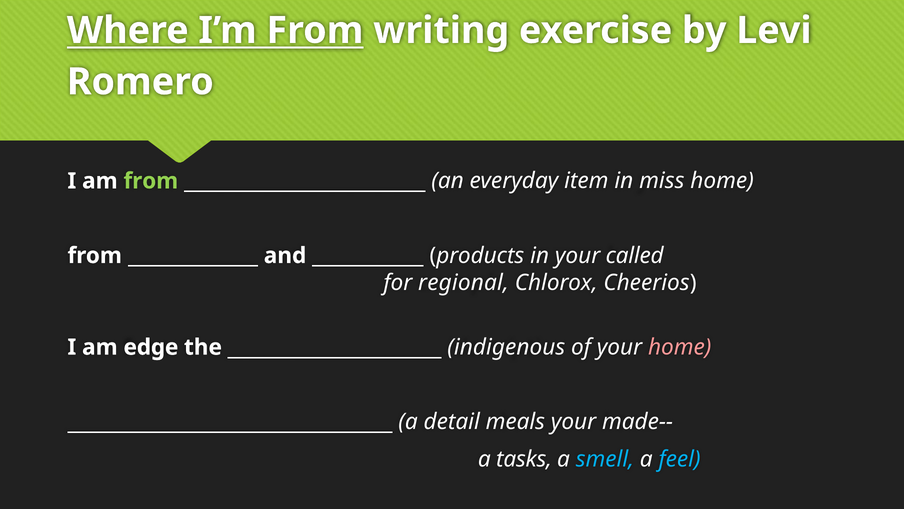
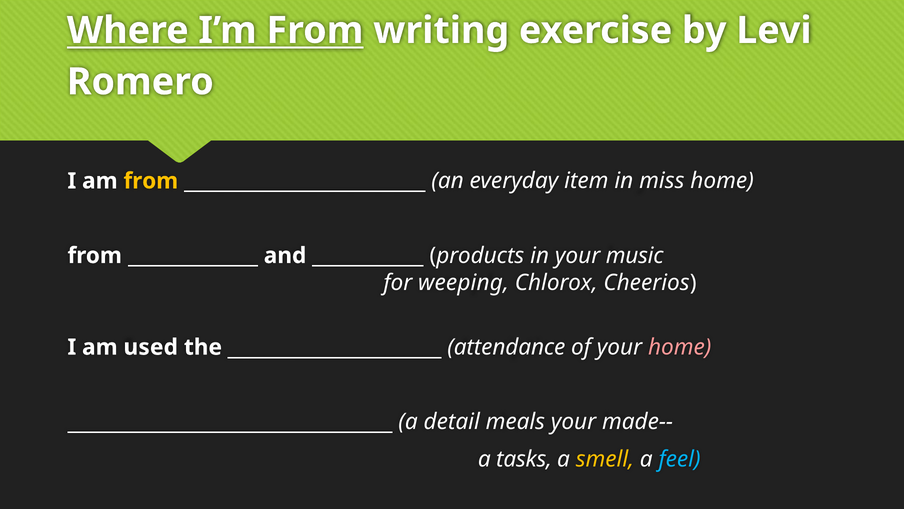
from colour: light green -> yellow (151, 181)
called: called -> music (635, 255)
regional: regional -> weeping (463, 283)
edge: edge -> used (151, 347)
indigenous: indigenous -> attendance (506, 347)
smell colour: light blue -> yellow (605, 459)
